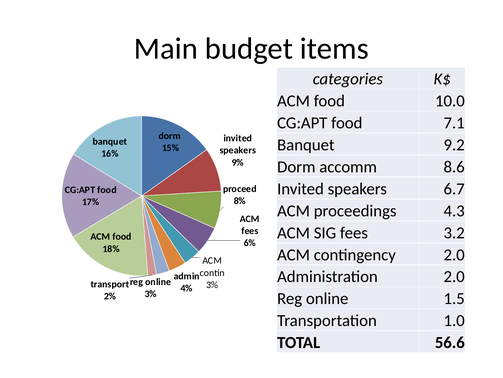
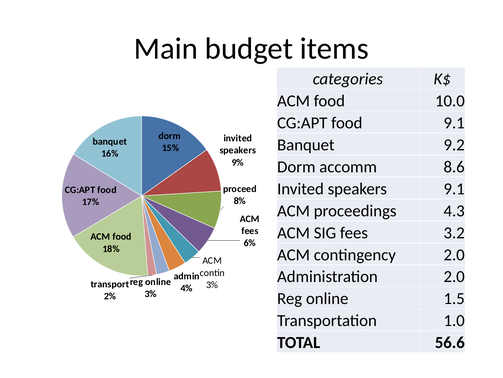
food 7.1: 7.1 -> 9.1 (454, 123)
speakers 6.7: 6.7 -> 9.1 (454, 189)
